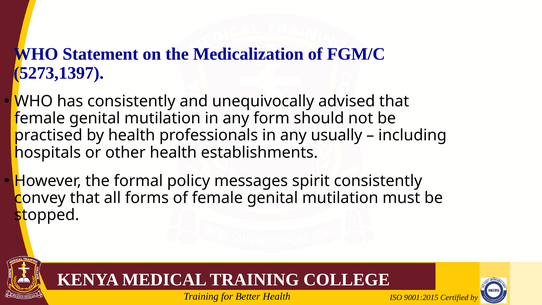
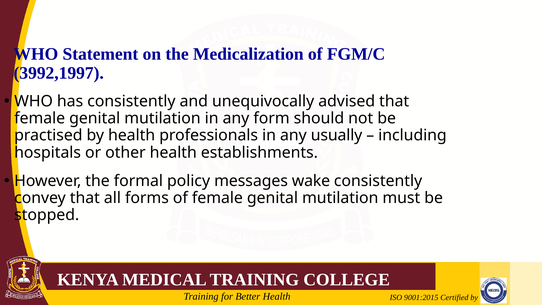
5273,1397: 5273,1397 -> 3992,1997 (59, 73)
spirit: spirit -> wake (311, 181)
